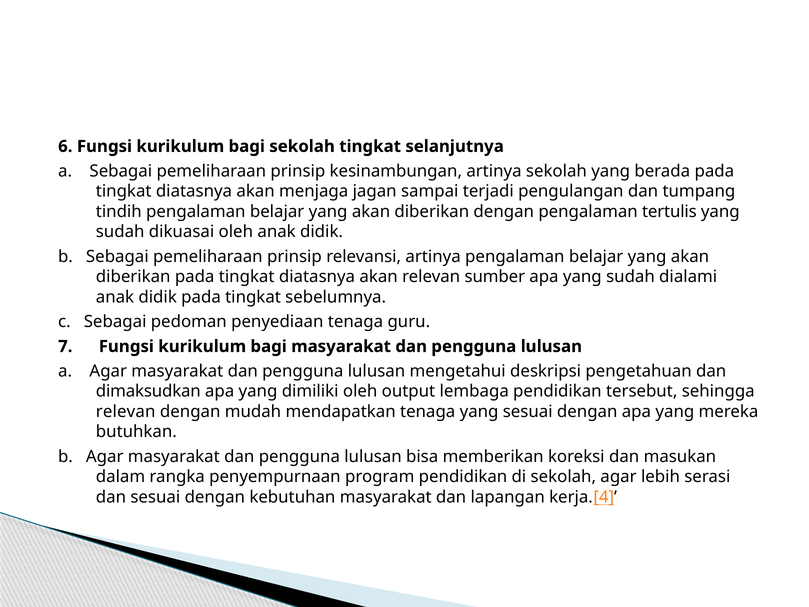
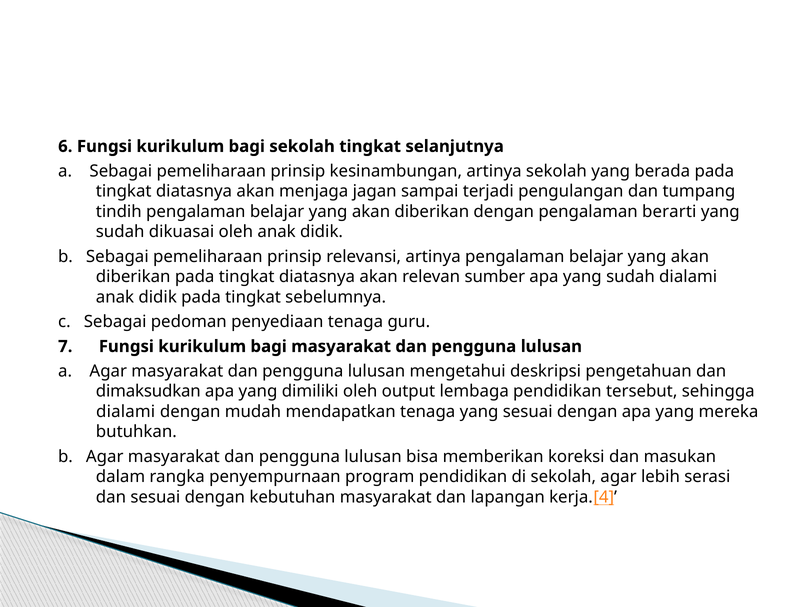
tertulis: tertulis -> berarti (669, 212)
relevan: relevan -> dialami (126, 411)
